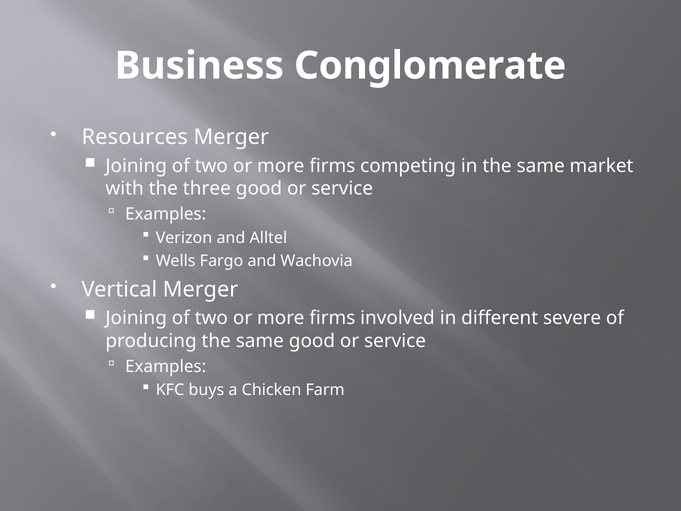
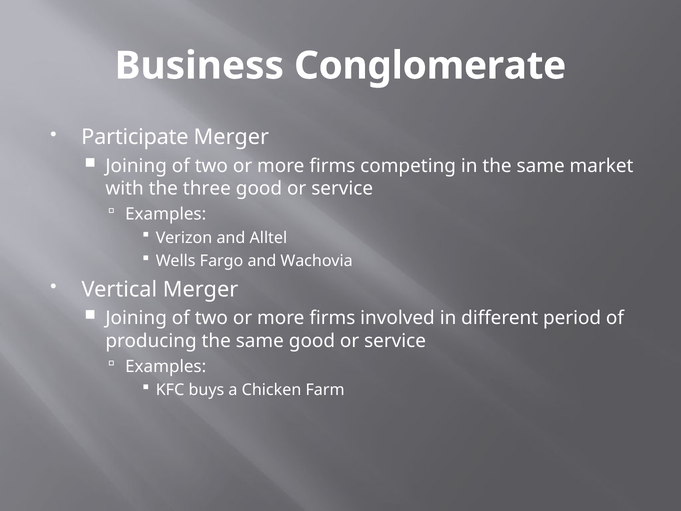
Resources: Resources -> Participate (135, 137)
severe: severe -> period (572, 318)
